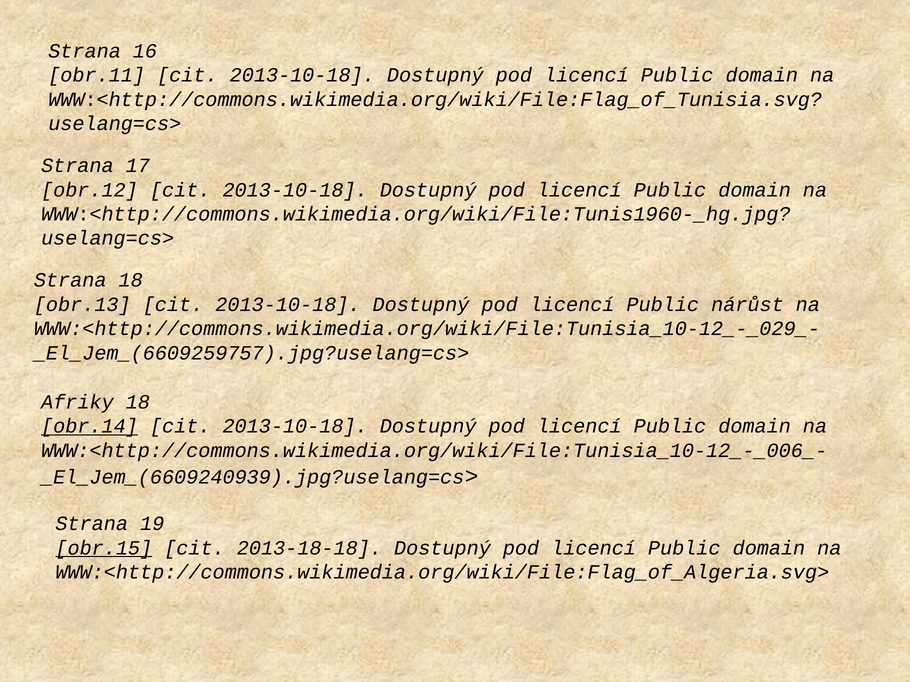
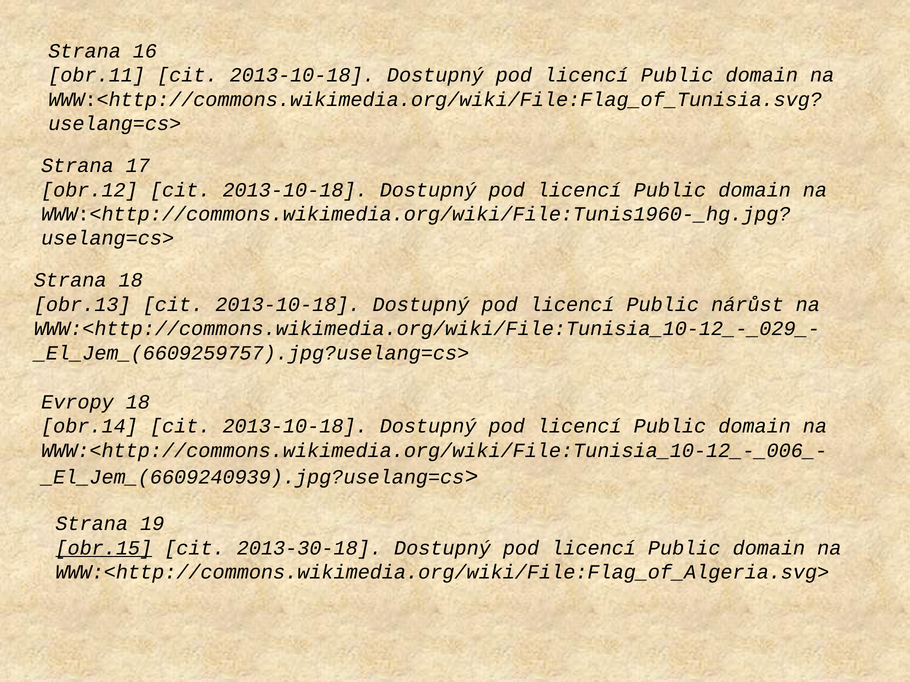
Afriky: Afriky -> Evropy (77, 402)
obr.14 underline: present -> none (90, 427)
2013-18-18: 2013-18-18 -> 2013-30-18 (309, 548)
